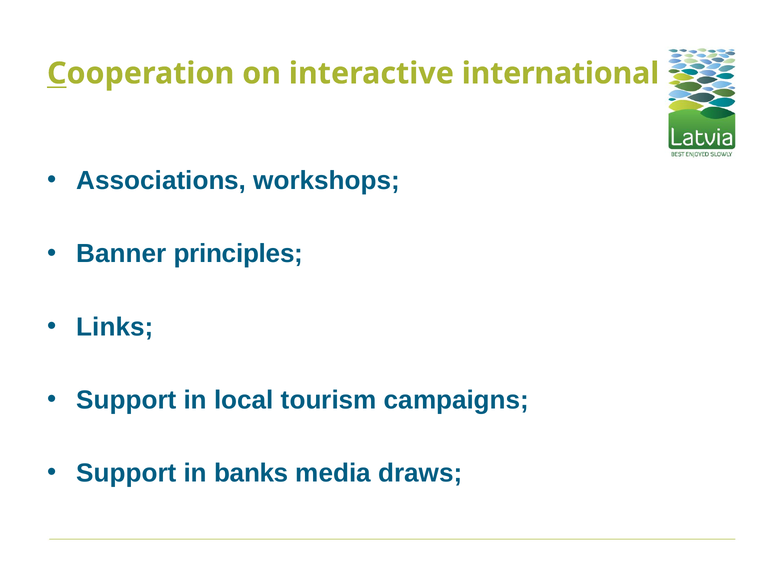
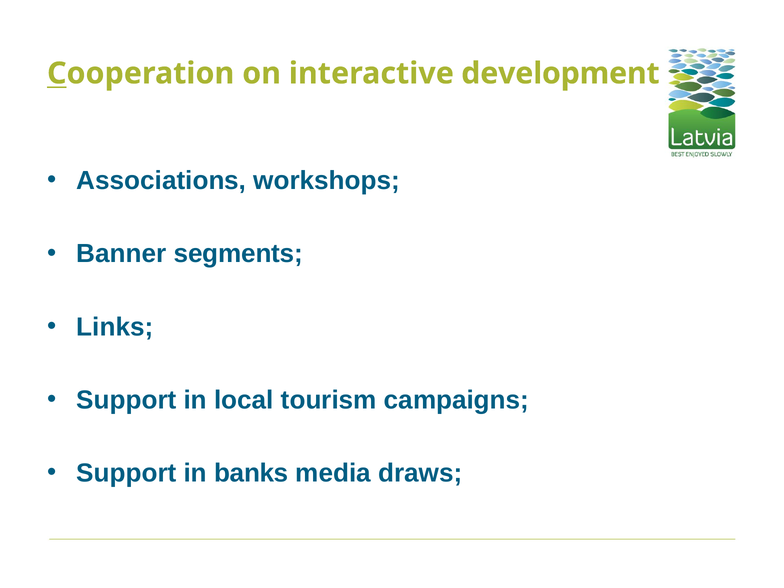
international: international -> development (560, 73)
principles: principles -> segments (238, 254)
